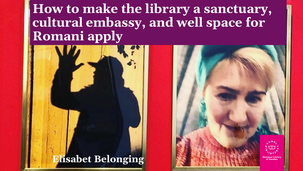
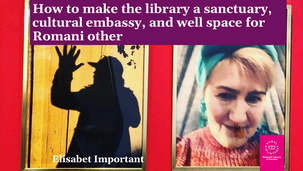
apply: apply -> other (105, 36)
Belonging: Belonging -> Important (119, 159)
